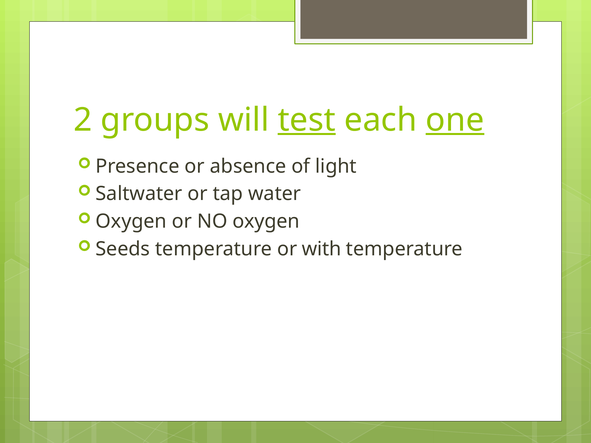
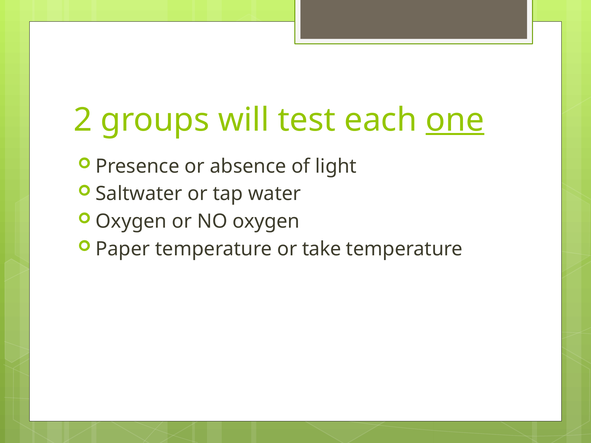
test underline: present -> none (307, 120)
Seeds: Seeds -> Paper (123, 249)
with: with -> take (322, 249)
